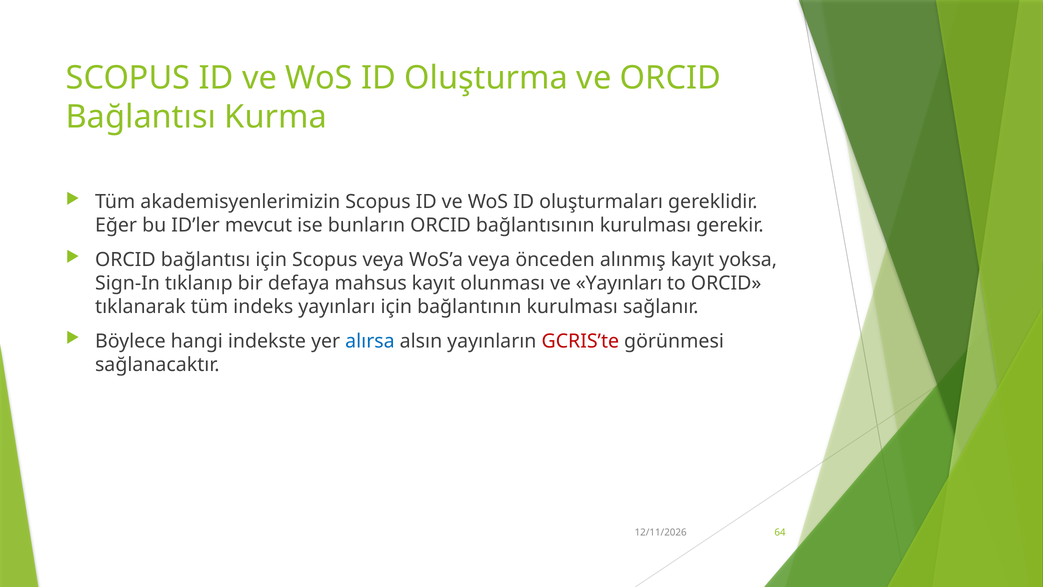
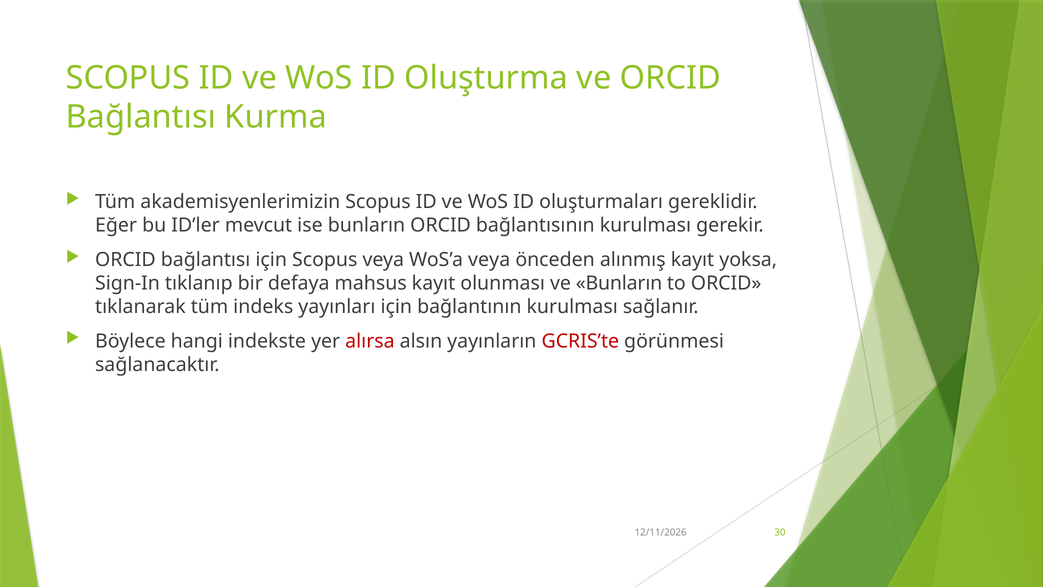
ve Yayınları: Yayınları -> Bunların (619, 283)
alırsa colour: blue -> red (370, 341)
64: 64 -> 30 (780, 532)
